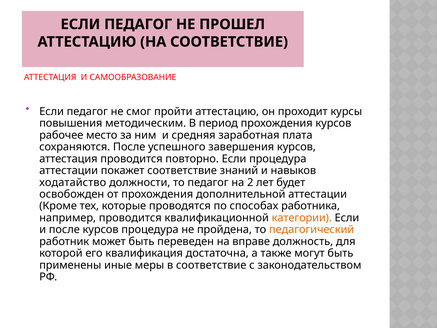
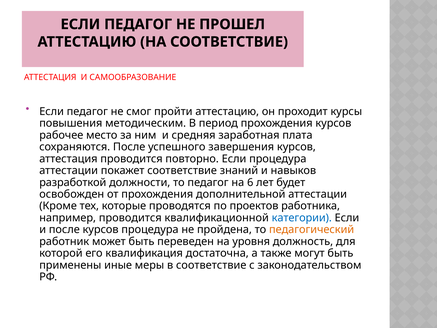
ходатайство: ходатайство -> разработкой (73, 182)
2: 2 -> 6 (250, 182)
способах: способах -> проектов (254, 206)
категории colour: orange -> blue (302, 218)
вправе: вправе -> уровня (251, 241)
